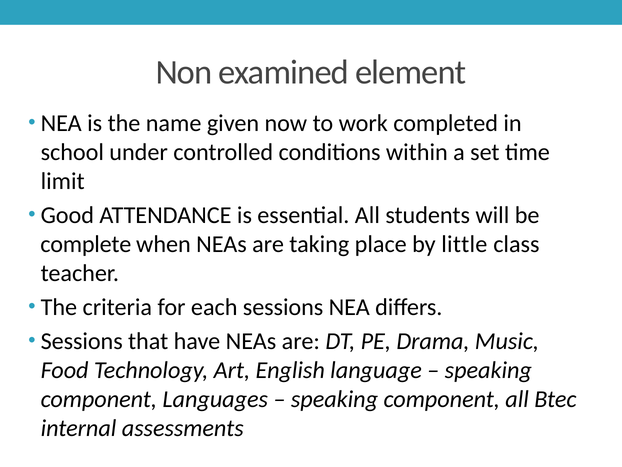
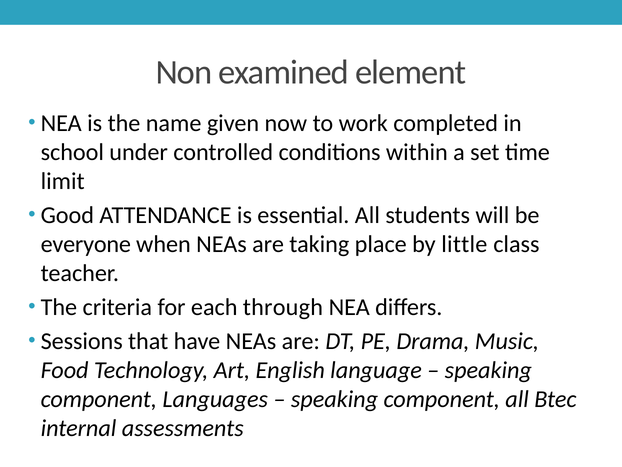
complete: complete -> everyone (86, 244)
each sessions: sessions -> through (283, 307)
